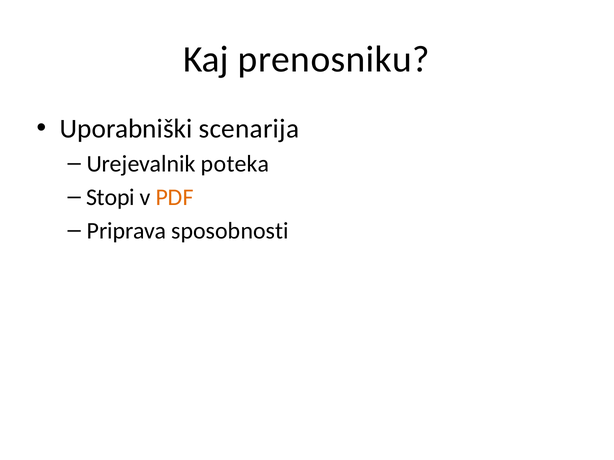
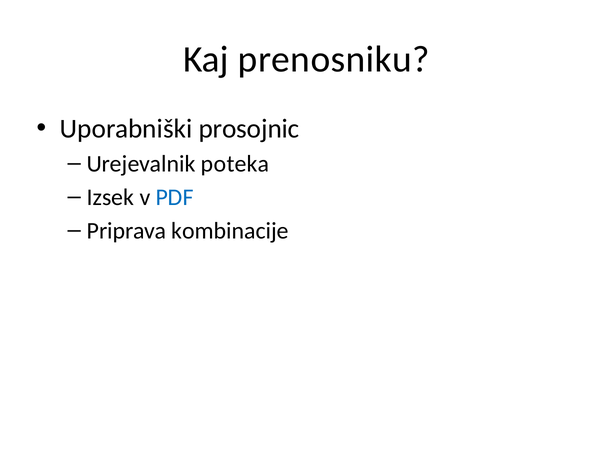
scenarija: scenarija -> prosojnic (249, 129)
Stopi: Stopi -> Izsek (110, 198)
PDF colour: orange -> blue (175, 198)
sposobnosti: sposobnosti -> kombinacije (230, 231)
